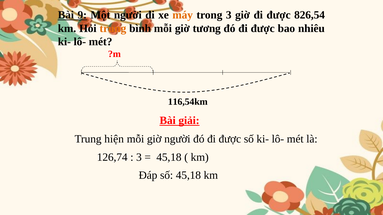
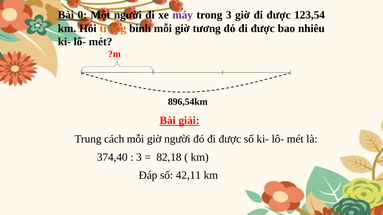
9: 9 -> 0 (82, 15)
máy colour: orange -> purple (183, 15)
826,54: 826,54 -> 123,54 (310, 15)
116,54km: 116,54km -> 896,54km (188, 102)
hiện: hiện -> cách (114, 139)
126,74: 126,74 -> 374,40 (112, 157)
45,18: 45,18 -> 82,18 (169, 157)
số 45,18: 45,18 -> 42,11 (188, 176)
